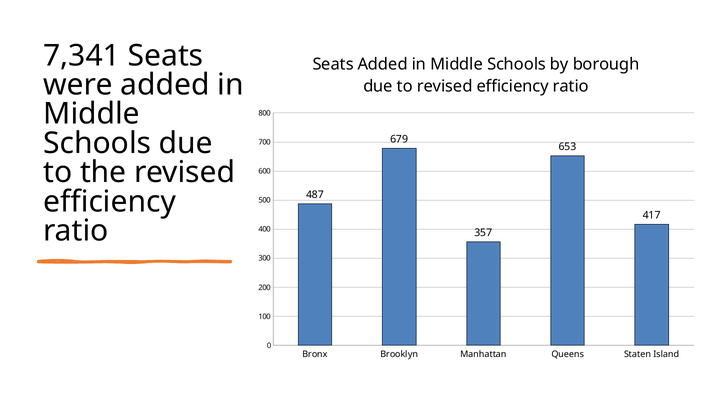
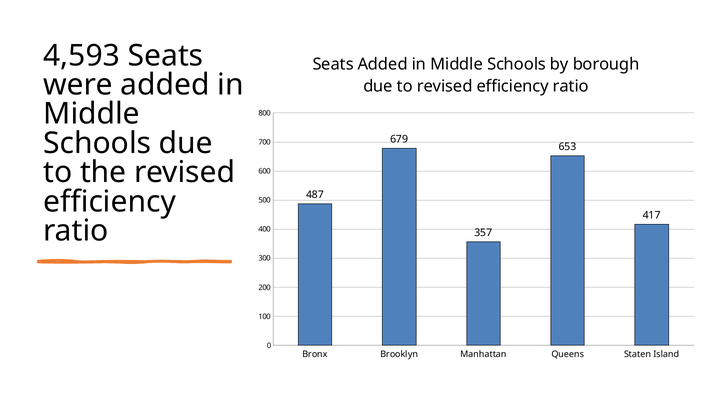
7,341: 7,341 -> 4,593 (82, 56)
